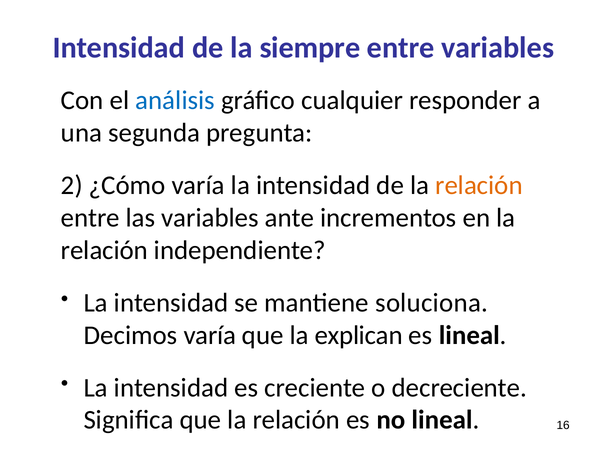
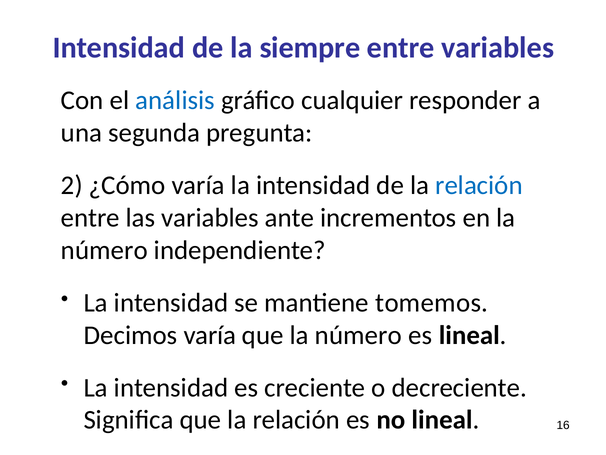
relación colour: orange -> blue (479, 185)
relación: relación -> número (104, 250)
soluciona: soluciona -> tomemos (432, 302)
que la explican: explican -> número (358, 335)
